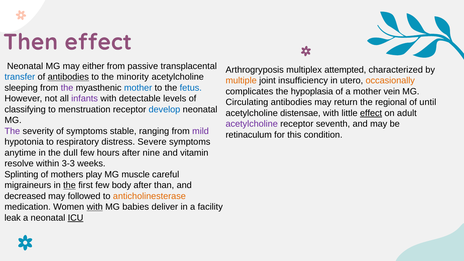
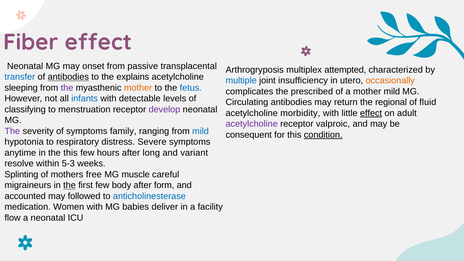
Then: Then -> Fiber (31, 42)
either: either -> onset (93, 66)
minority: minority -> explains (133, 77)
multiple colour: orange -> blue (241, 81)
mother colour: blue -> orange (138, 88)
hypoplasia: hypoplasia -> prescribed (312, 91)
mother vein: vein -> mild (392, 91)
infants colour: purple -> blue (85, 99)
until: until -> fluid (428, 102)
develop colour: blue -> purple (164, 109)
distensae: distensae -> morbidity (300, 113)
seventh: seventh -> valproic (333, 124)
stable: stable -> family (123, 131)
mild colour: purple -> blue (201, 131)
retinaculum: retinaculum -> consequent (249, 135)
condition underline: none -> present (323, 135)
the dull: dull -> this (71, 153)
nine: nine -> long (151, 153)
vitamin: vitamin -> variant (194, 153)
3-3: 3-3 -> 5-3 (68, 164)
play: play -> free (94, 174)
than: than -> form (164, 185)
decreased: decreased -> accounted (25, 196)
anticholinesterase colour: orange -> blue (149, 196)
with underline: present -> none (95, 207)
leak: leak -> flow (13, 218)
ICU underline: present -> none (76, 218)
